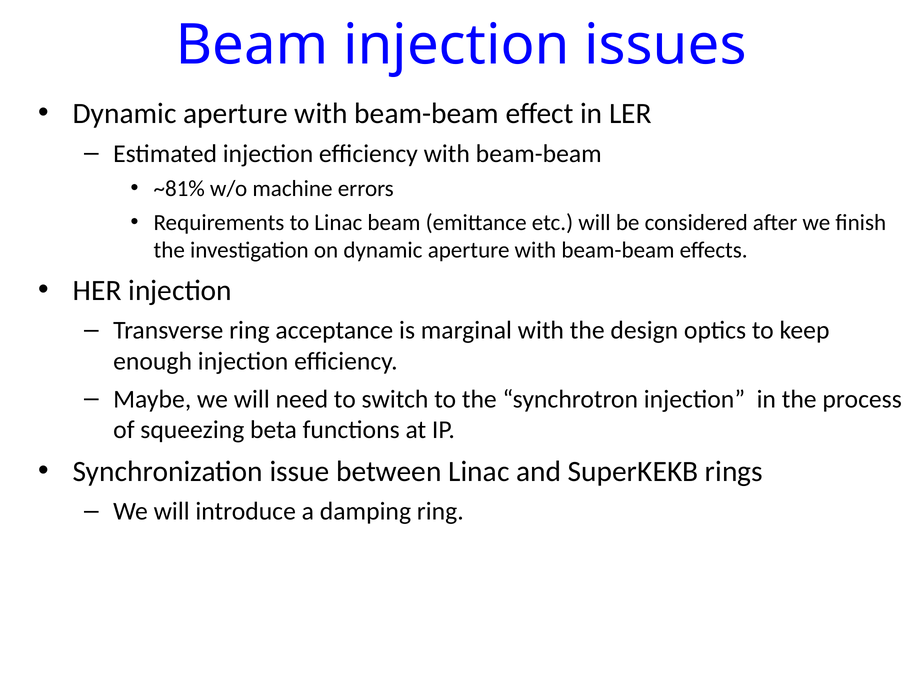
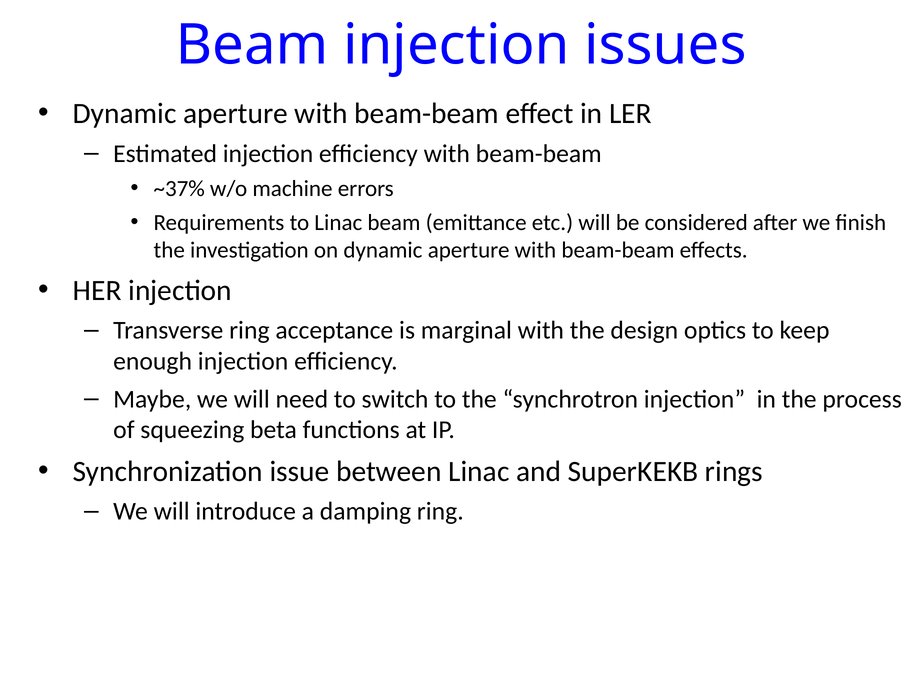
~81%: ~81% -> ~37% (179, 189)
